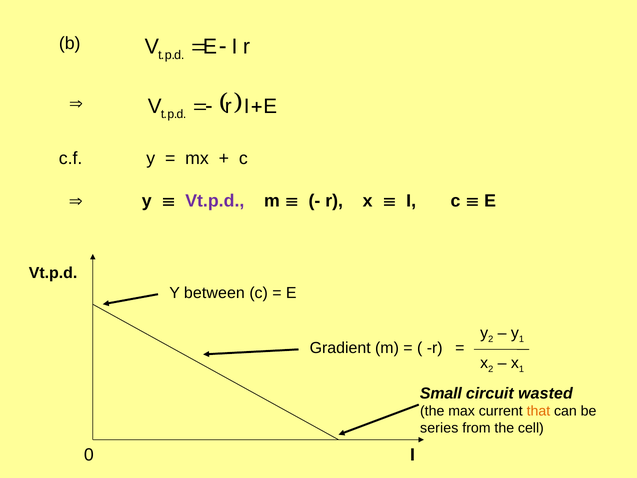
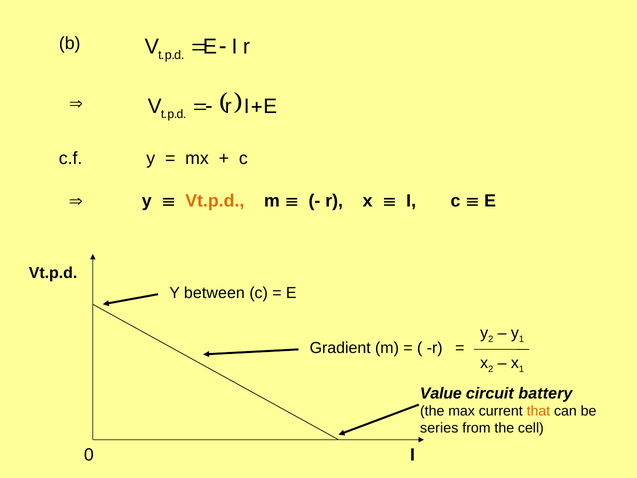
Vt.p.d colour: purple -> orange (215, 201)
Small: Small -> Value (441, 393)
wasted: wasted -> battery (545, 393)
